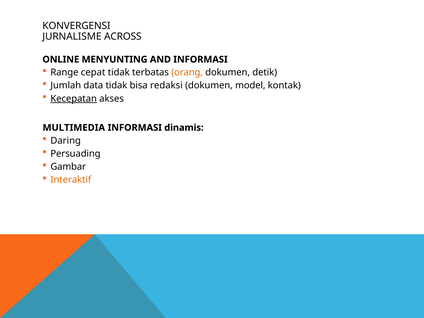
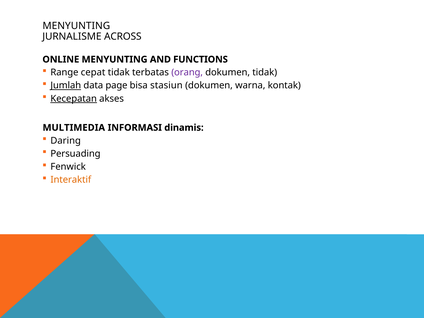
KONVERGENSI: KONVERGENSI -> MENYUNTING (76, 26)
AND INFORMASI: INFORMASI -> FUNCTIONS (201, 59)
orang colour: orange -> purple (187, 72)
dokumen detik: detik -> tidak (265, 72)
Jumlah underline: none -> present (66, 86)
data tidak: tidak -> page (116, 86)
redaksi: redaksi -> stasiun (166, 86)
model: model -> warna (250, 86)
Gambar: Gambar -> Fenwick (68, 167)
